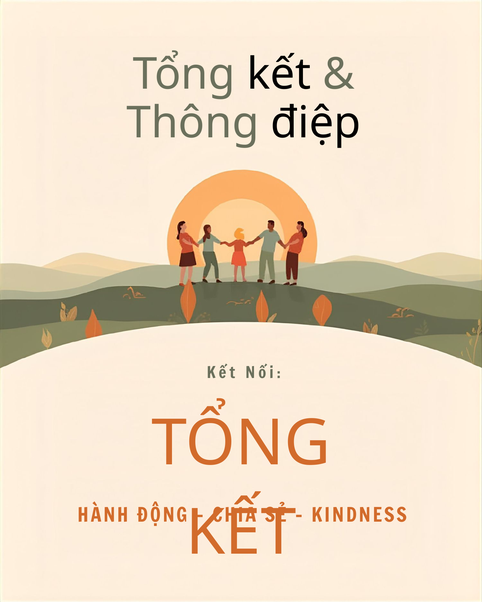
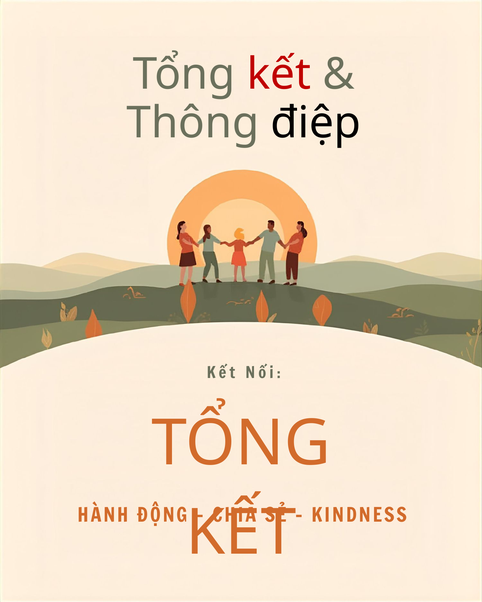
kết colour: black -> red (279, 74)
